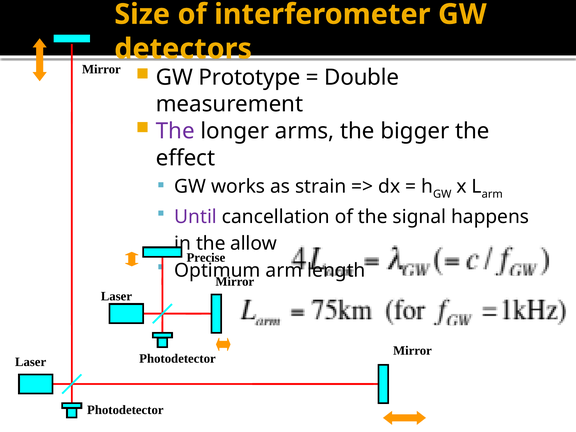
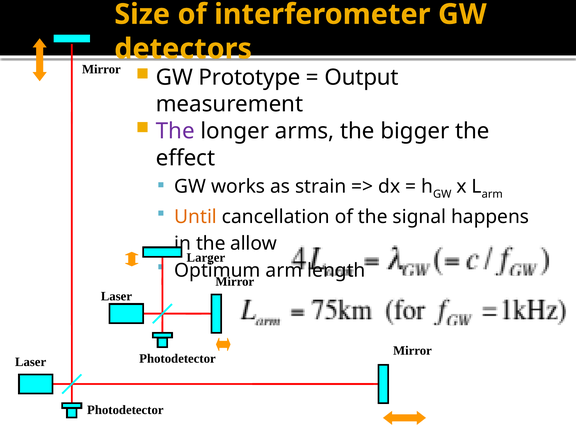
Double: Double -> Output (362, 77)
Until colour: purple -> orange (196, 217)
Precise: Precise -> Larger (206, 258)
